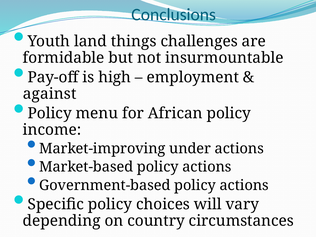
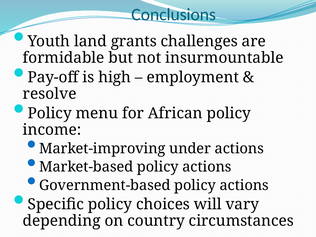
things: things -> grants (134, 41)
against: against -> resolve (50, 94)
